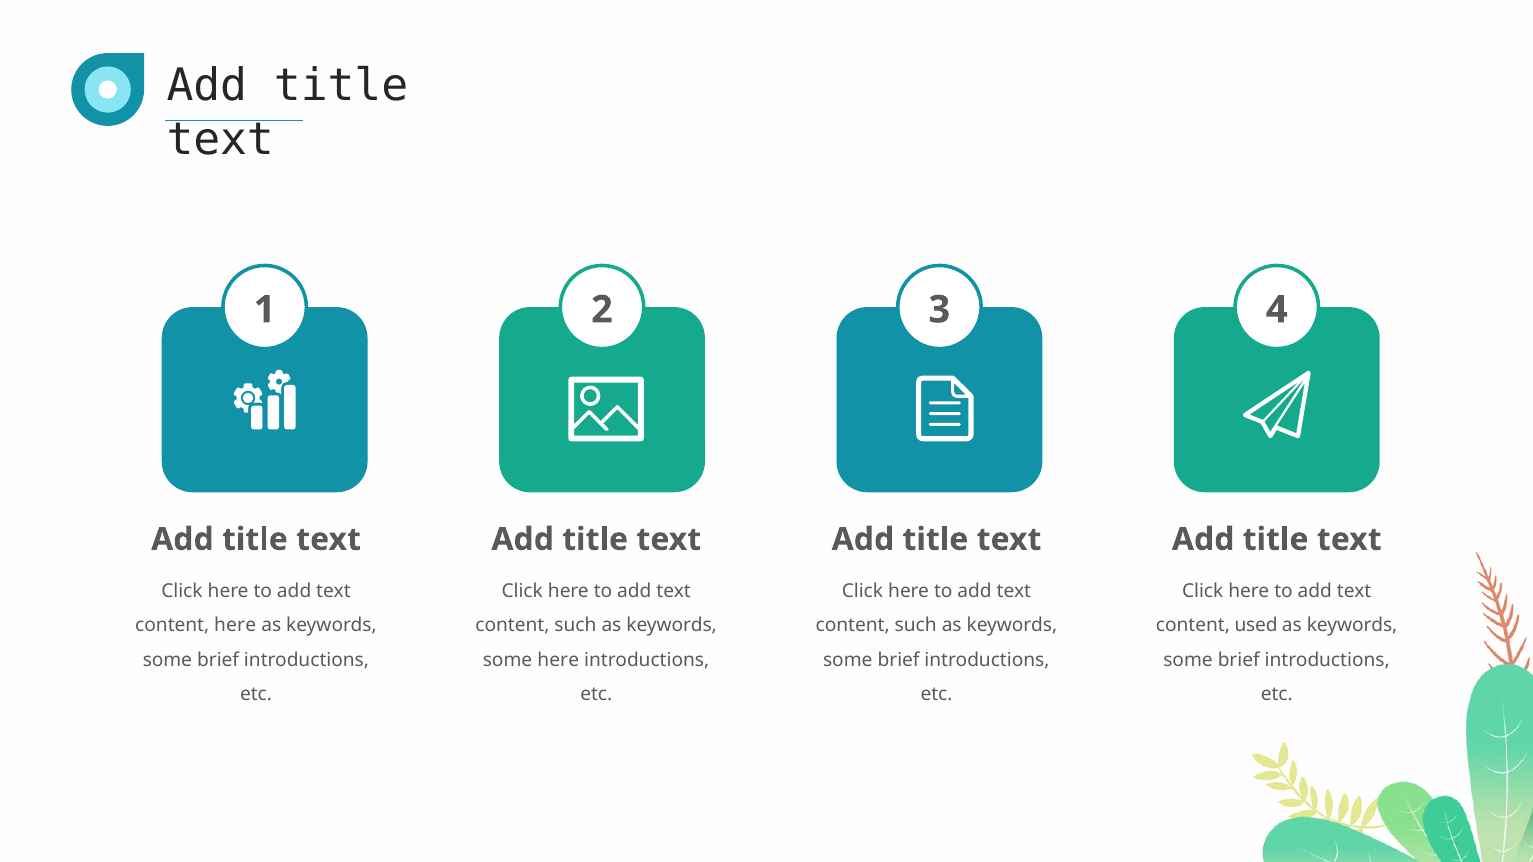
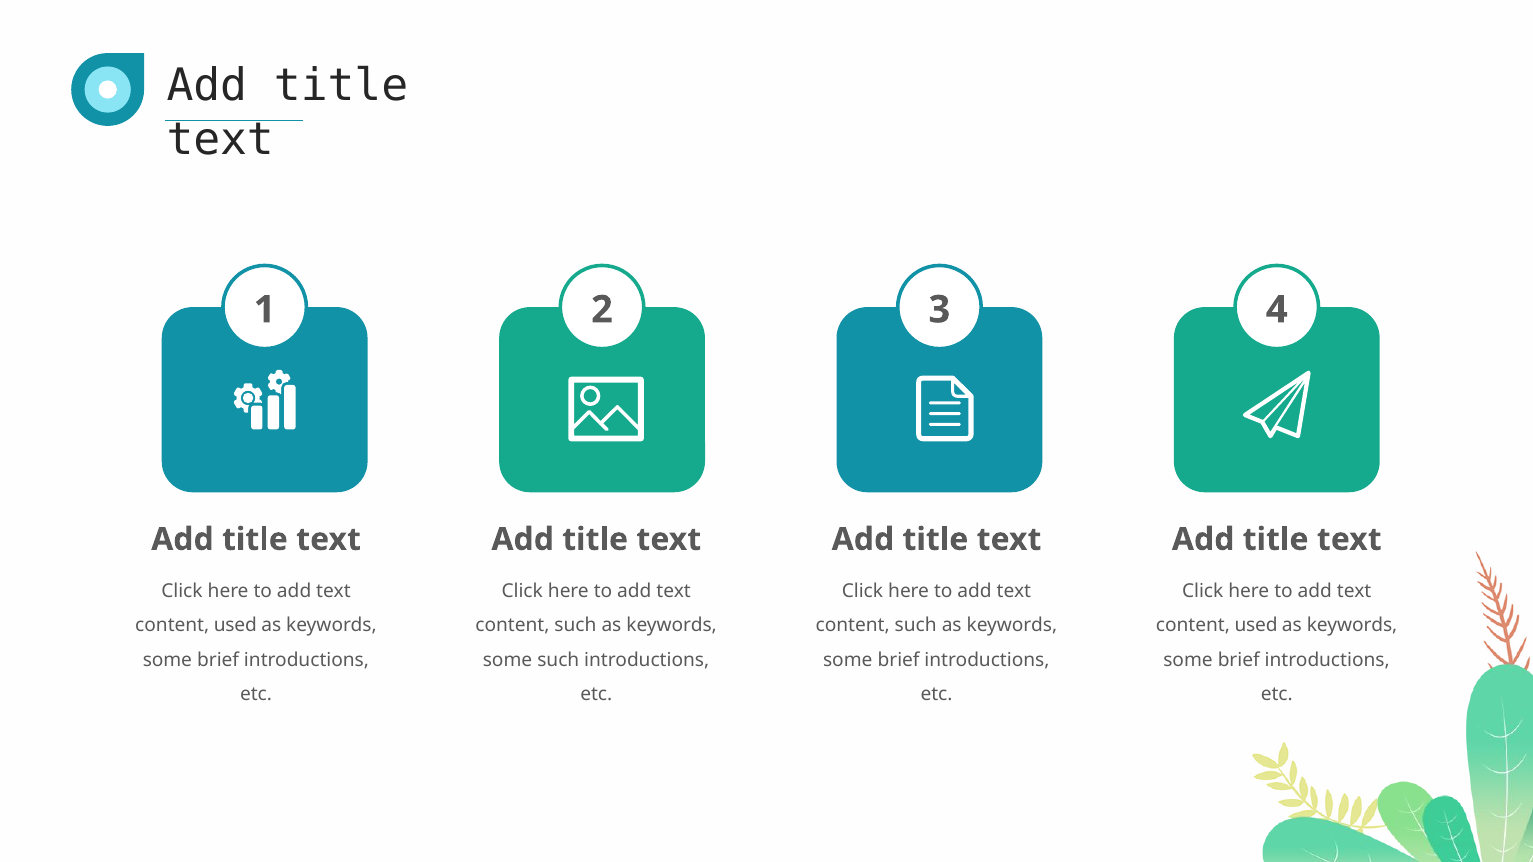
here: here -> used (235, 626)
some here: here -> such (558, 660)
